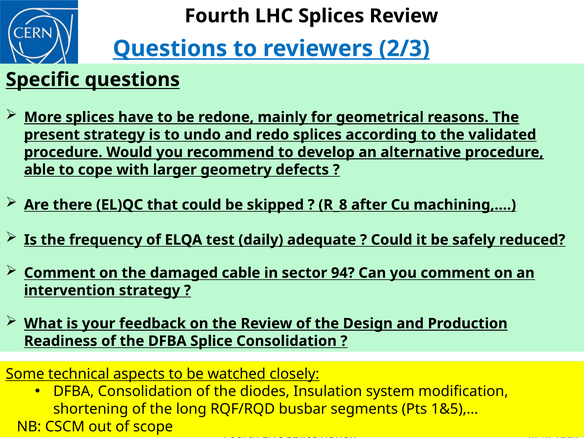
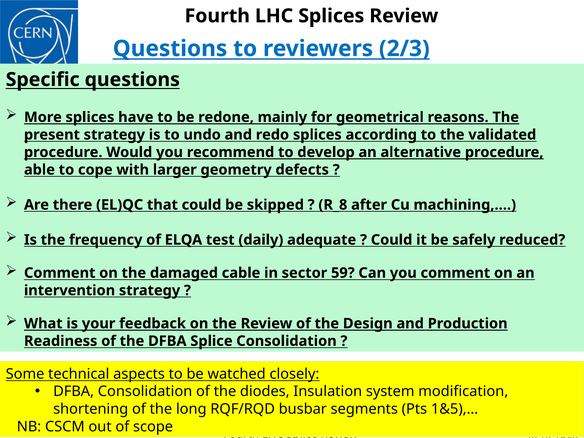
94: 94 -> 59 (343, 273)
